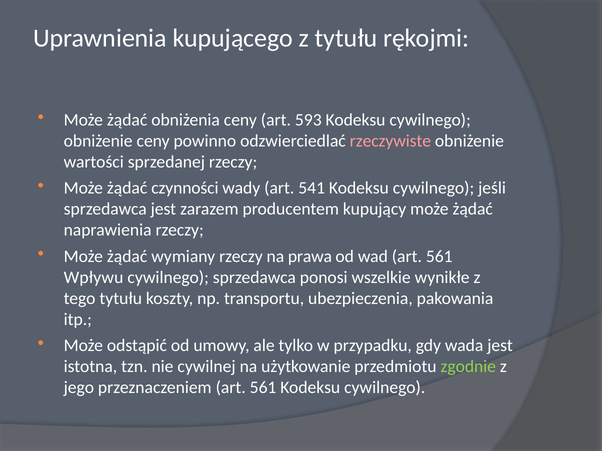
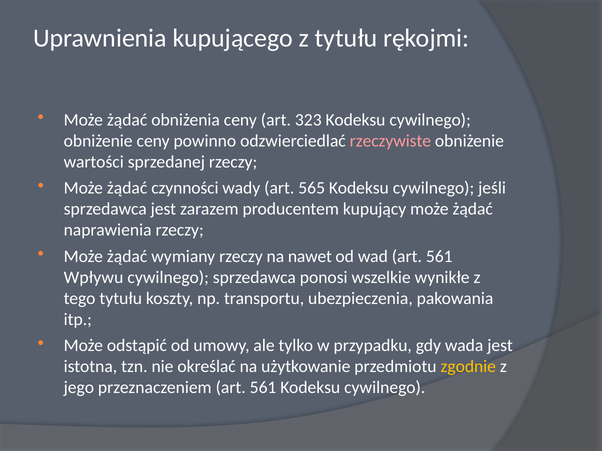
593: 593 -> 323 (308, 120)
541: 541 -> 565 (312, 188)
prawa: prawa -> nawet (310, 257)
cywilnej: cywilnej -> określać (207, 367)
zgodnie colour: light green -> yellow (468, 367)
